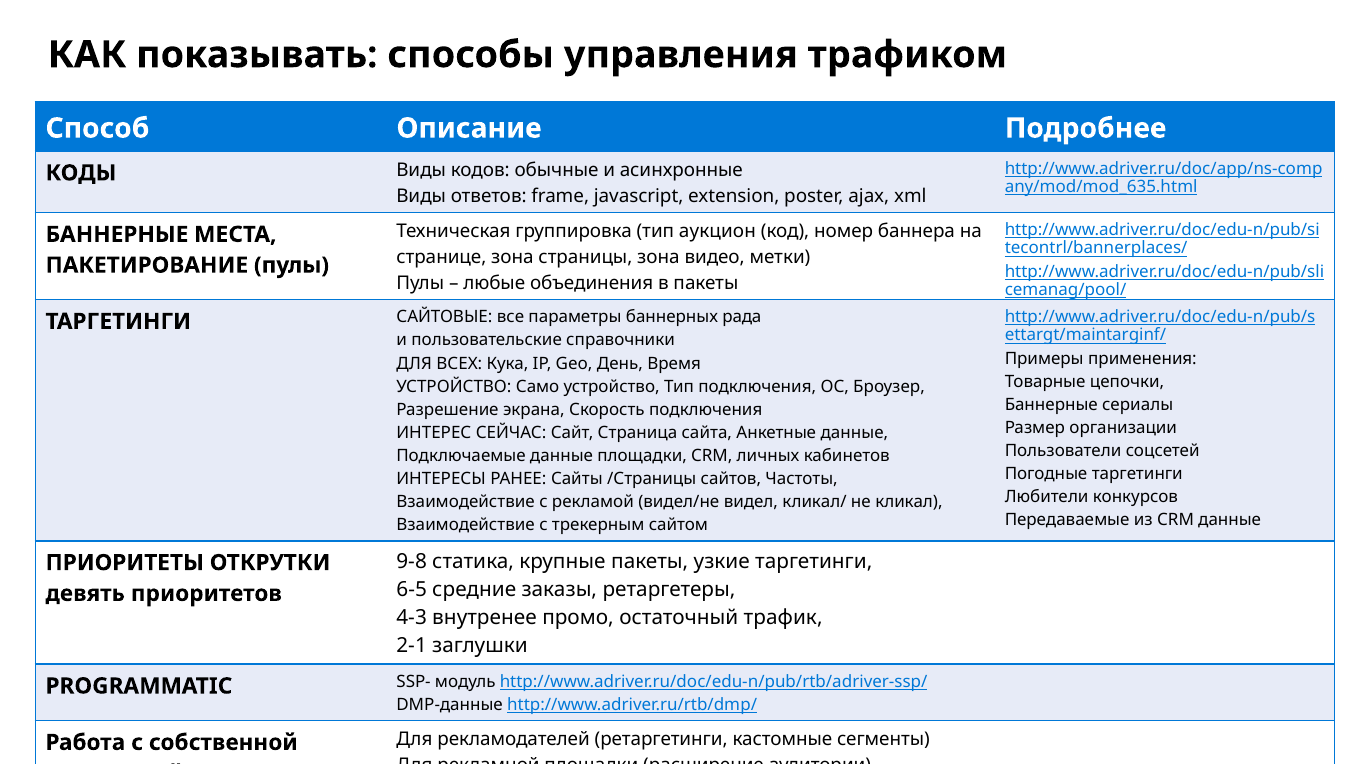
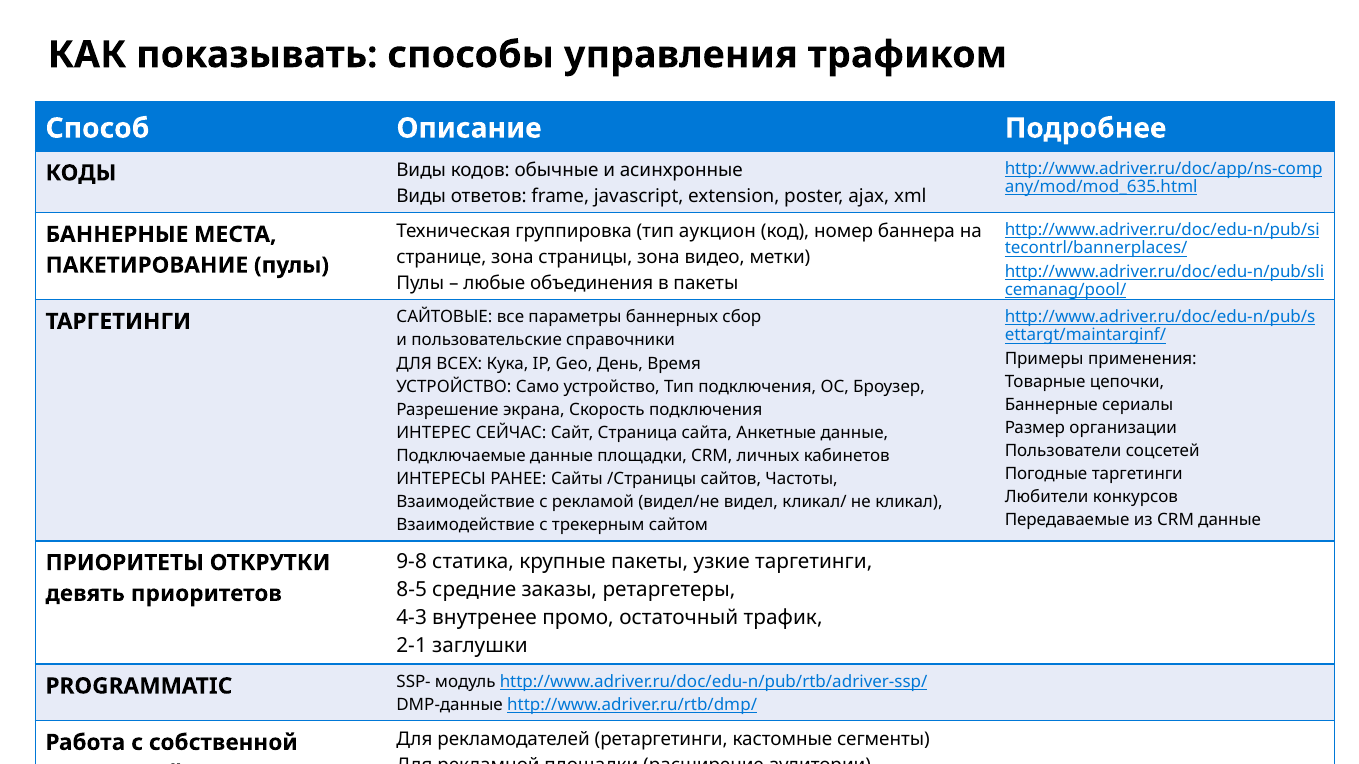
рада: рада -> сбор (742, 317)
6-5: 6-5 -> 8-5 (412, 590)
